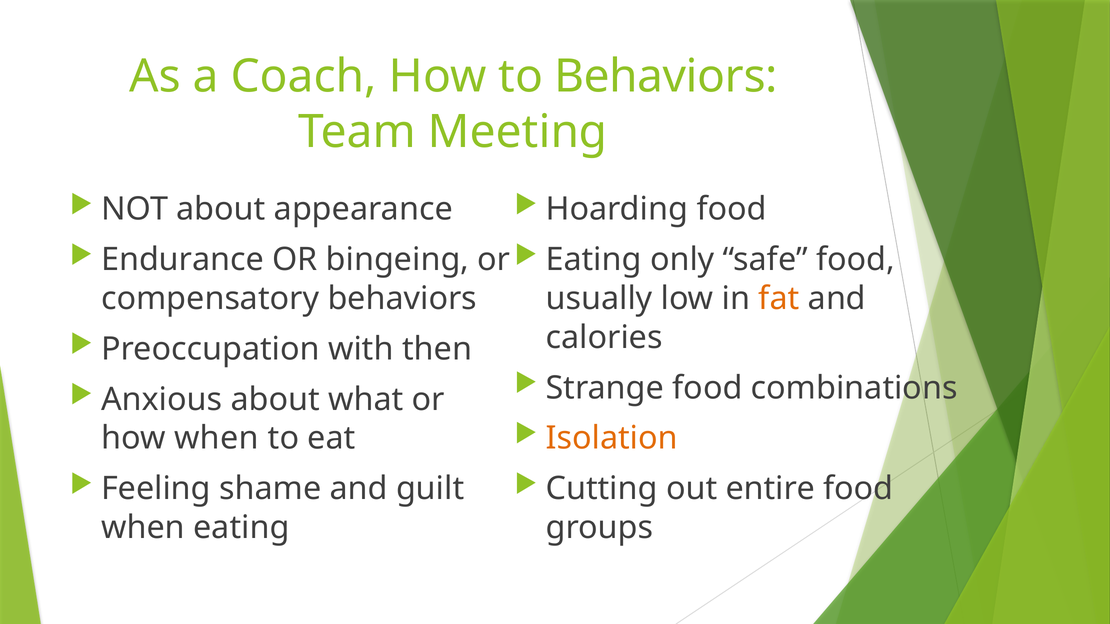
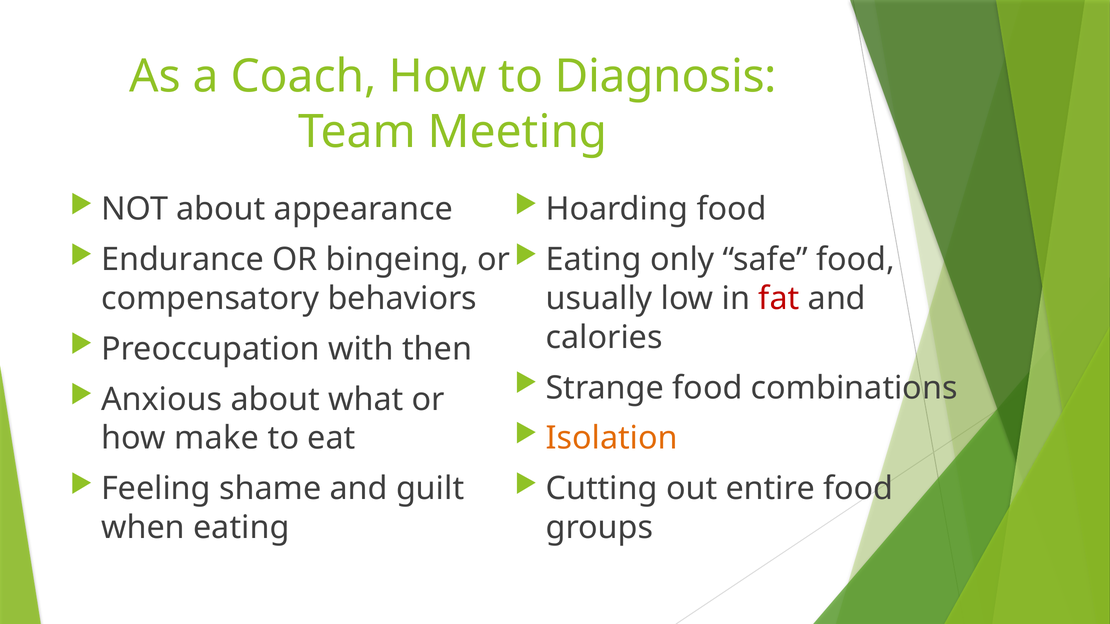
to Behaviors: Behaviors -> Diagnosis (666, 76)
fat colour: orange -> red (779, 299)
how when: when -> make (217, 438)
